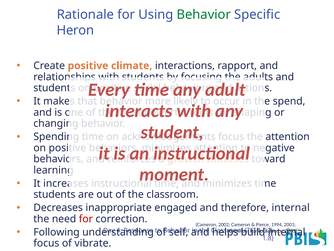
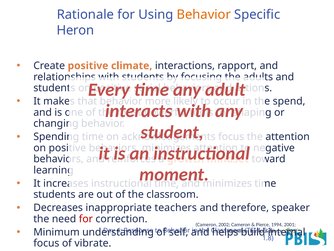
Behavior colour: green -> orange (204, 15)
engaged: engaged -> teachers (176, 207)
therefore internal: internal -> speaker (291, 207)
Following: Following -> Minimum (57, 232)
